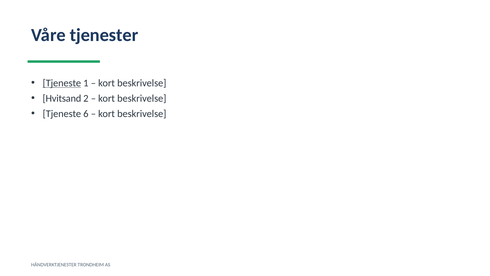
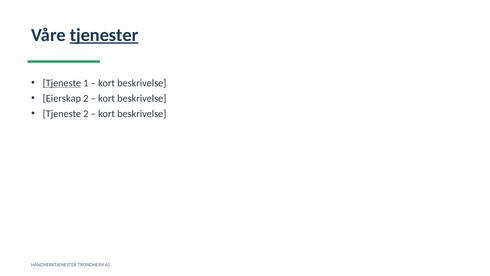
tjenester underline: none -> present (104, 35)
Hvitsand: Hvitsand -> Eierskap (62, 98)
Tjeneste 6: 6 -> 2 (86, 114)
